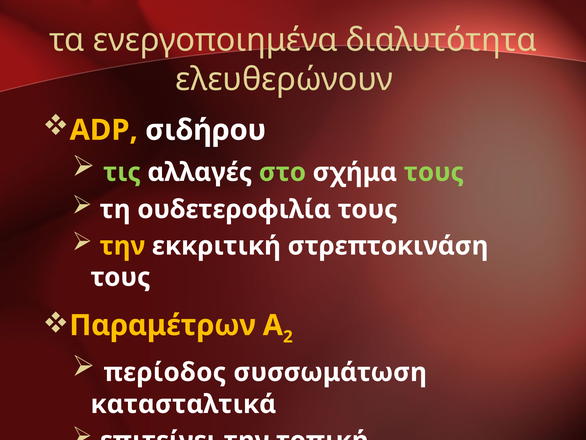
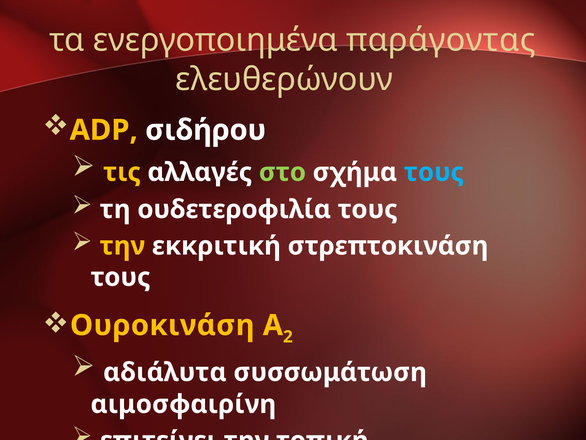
διαλυτότητα: διαλυτότητα -> παράγοντας (441, 40)
τις colour: light green -> yellow (122, 172)
τους colour: light green -> light blue (434, 172)
Παραμέτρων: Παραμέτρων -> Ουροκινάση (162, 325)
περίοδος: περίοδος -> αδιάλυτα (165, 372)
κατασταλτικά: κατασταλτικά -> αιμοσφαιρίνη (183, 404)
